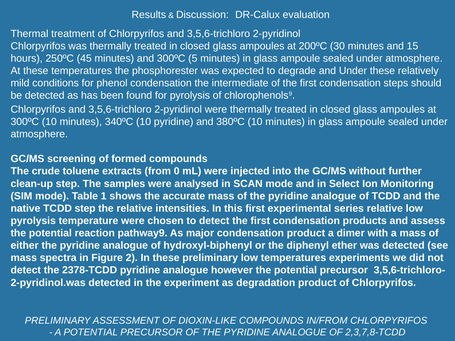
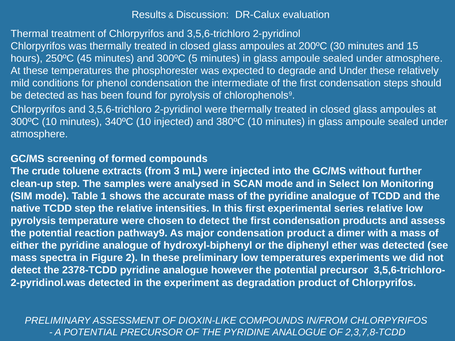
10 pyridine: pyridine -> injected (174, 122)
0: 0 -> 3 (177, 171)
